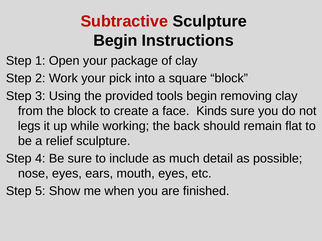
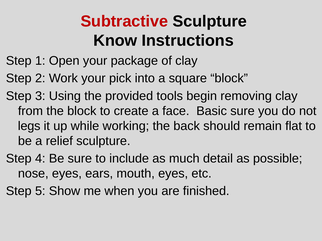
Begin: Begin -> Know (115, 41)
Kinds: Kinds -> Basic (212, 111)
